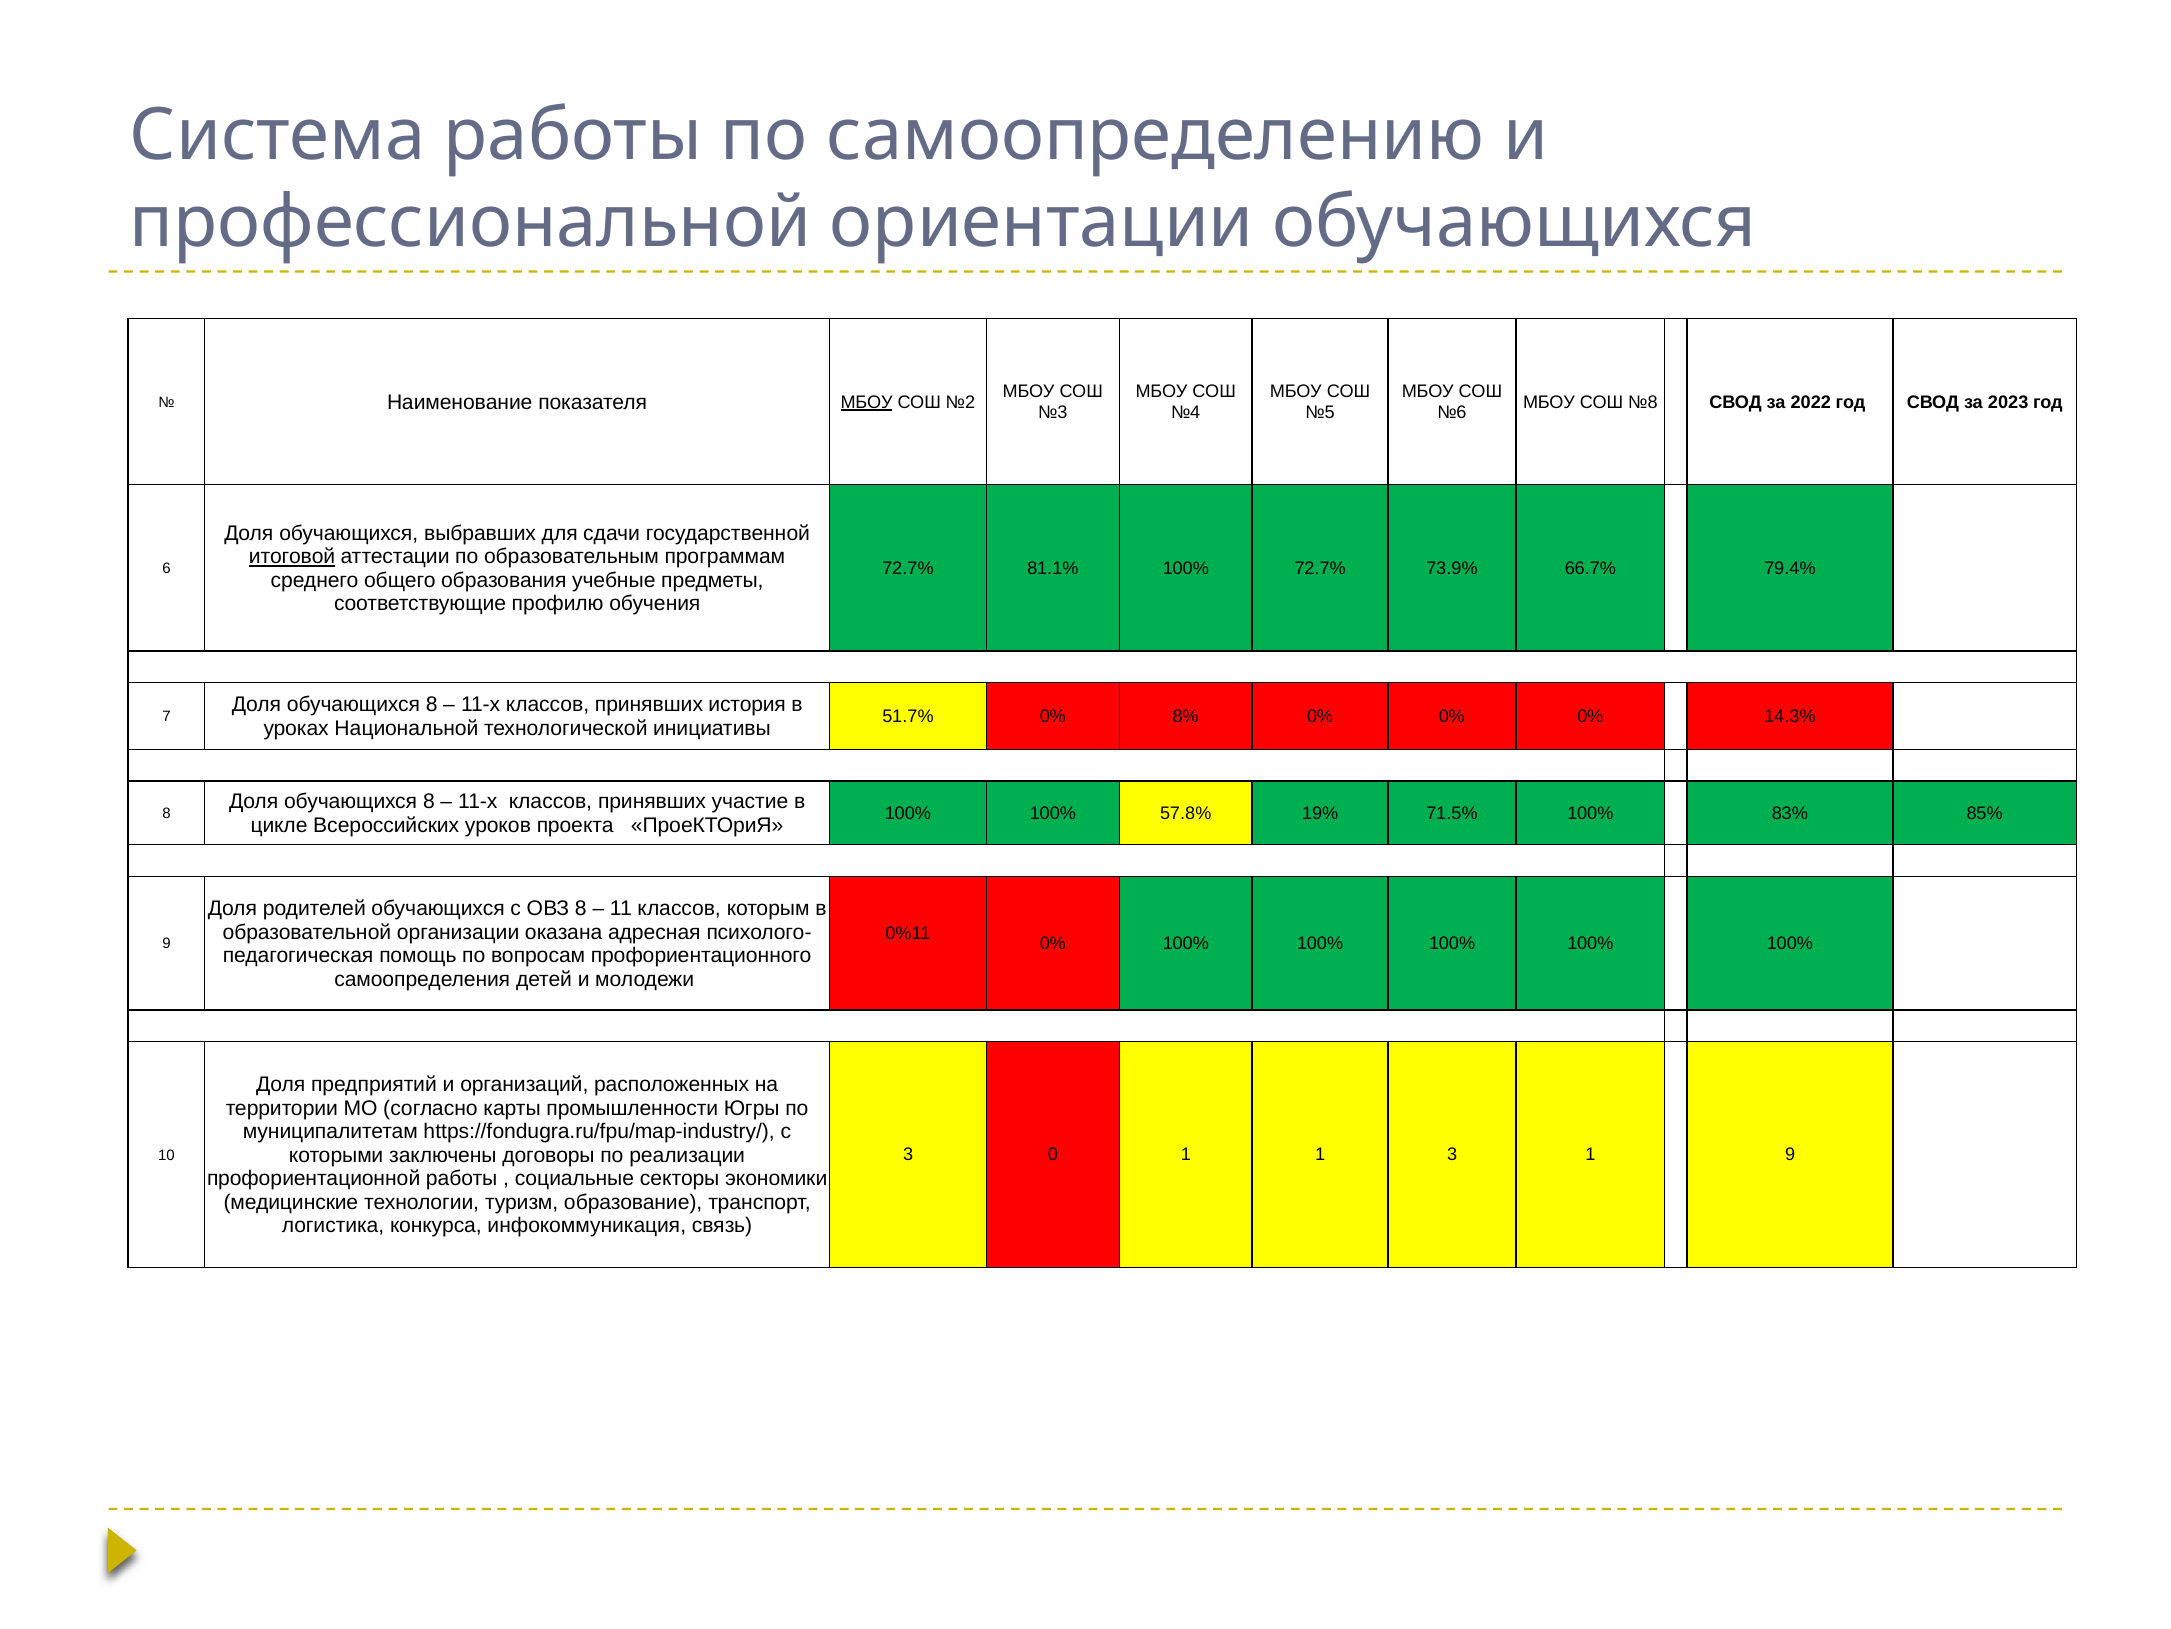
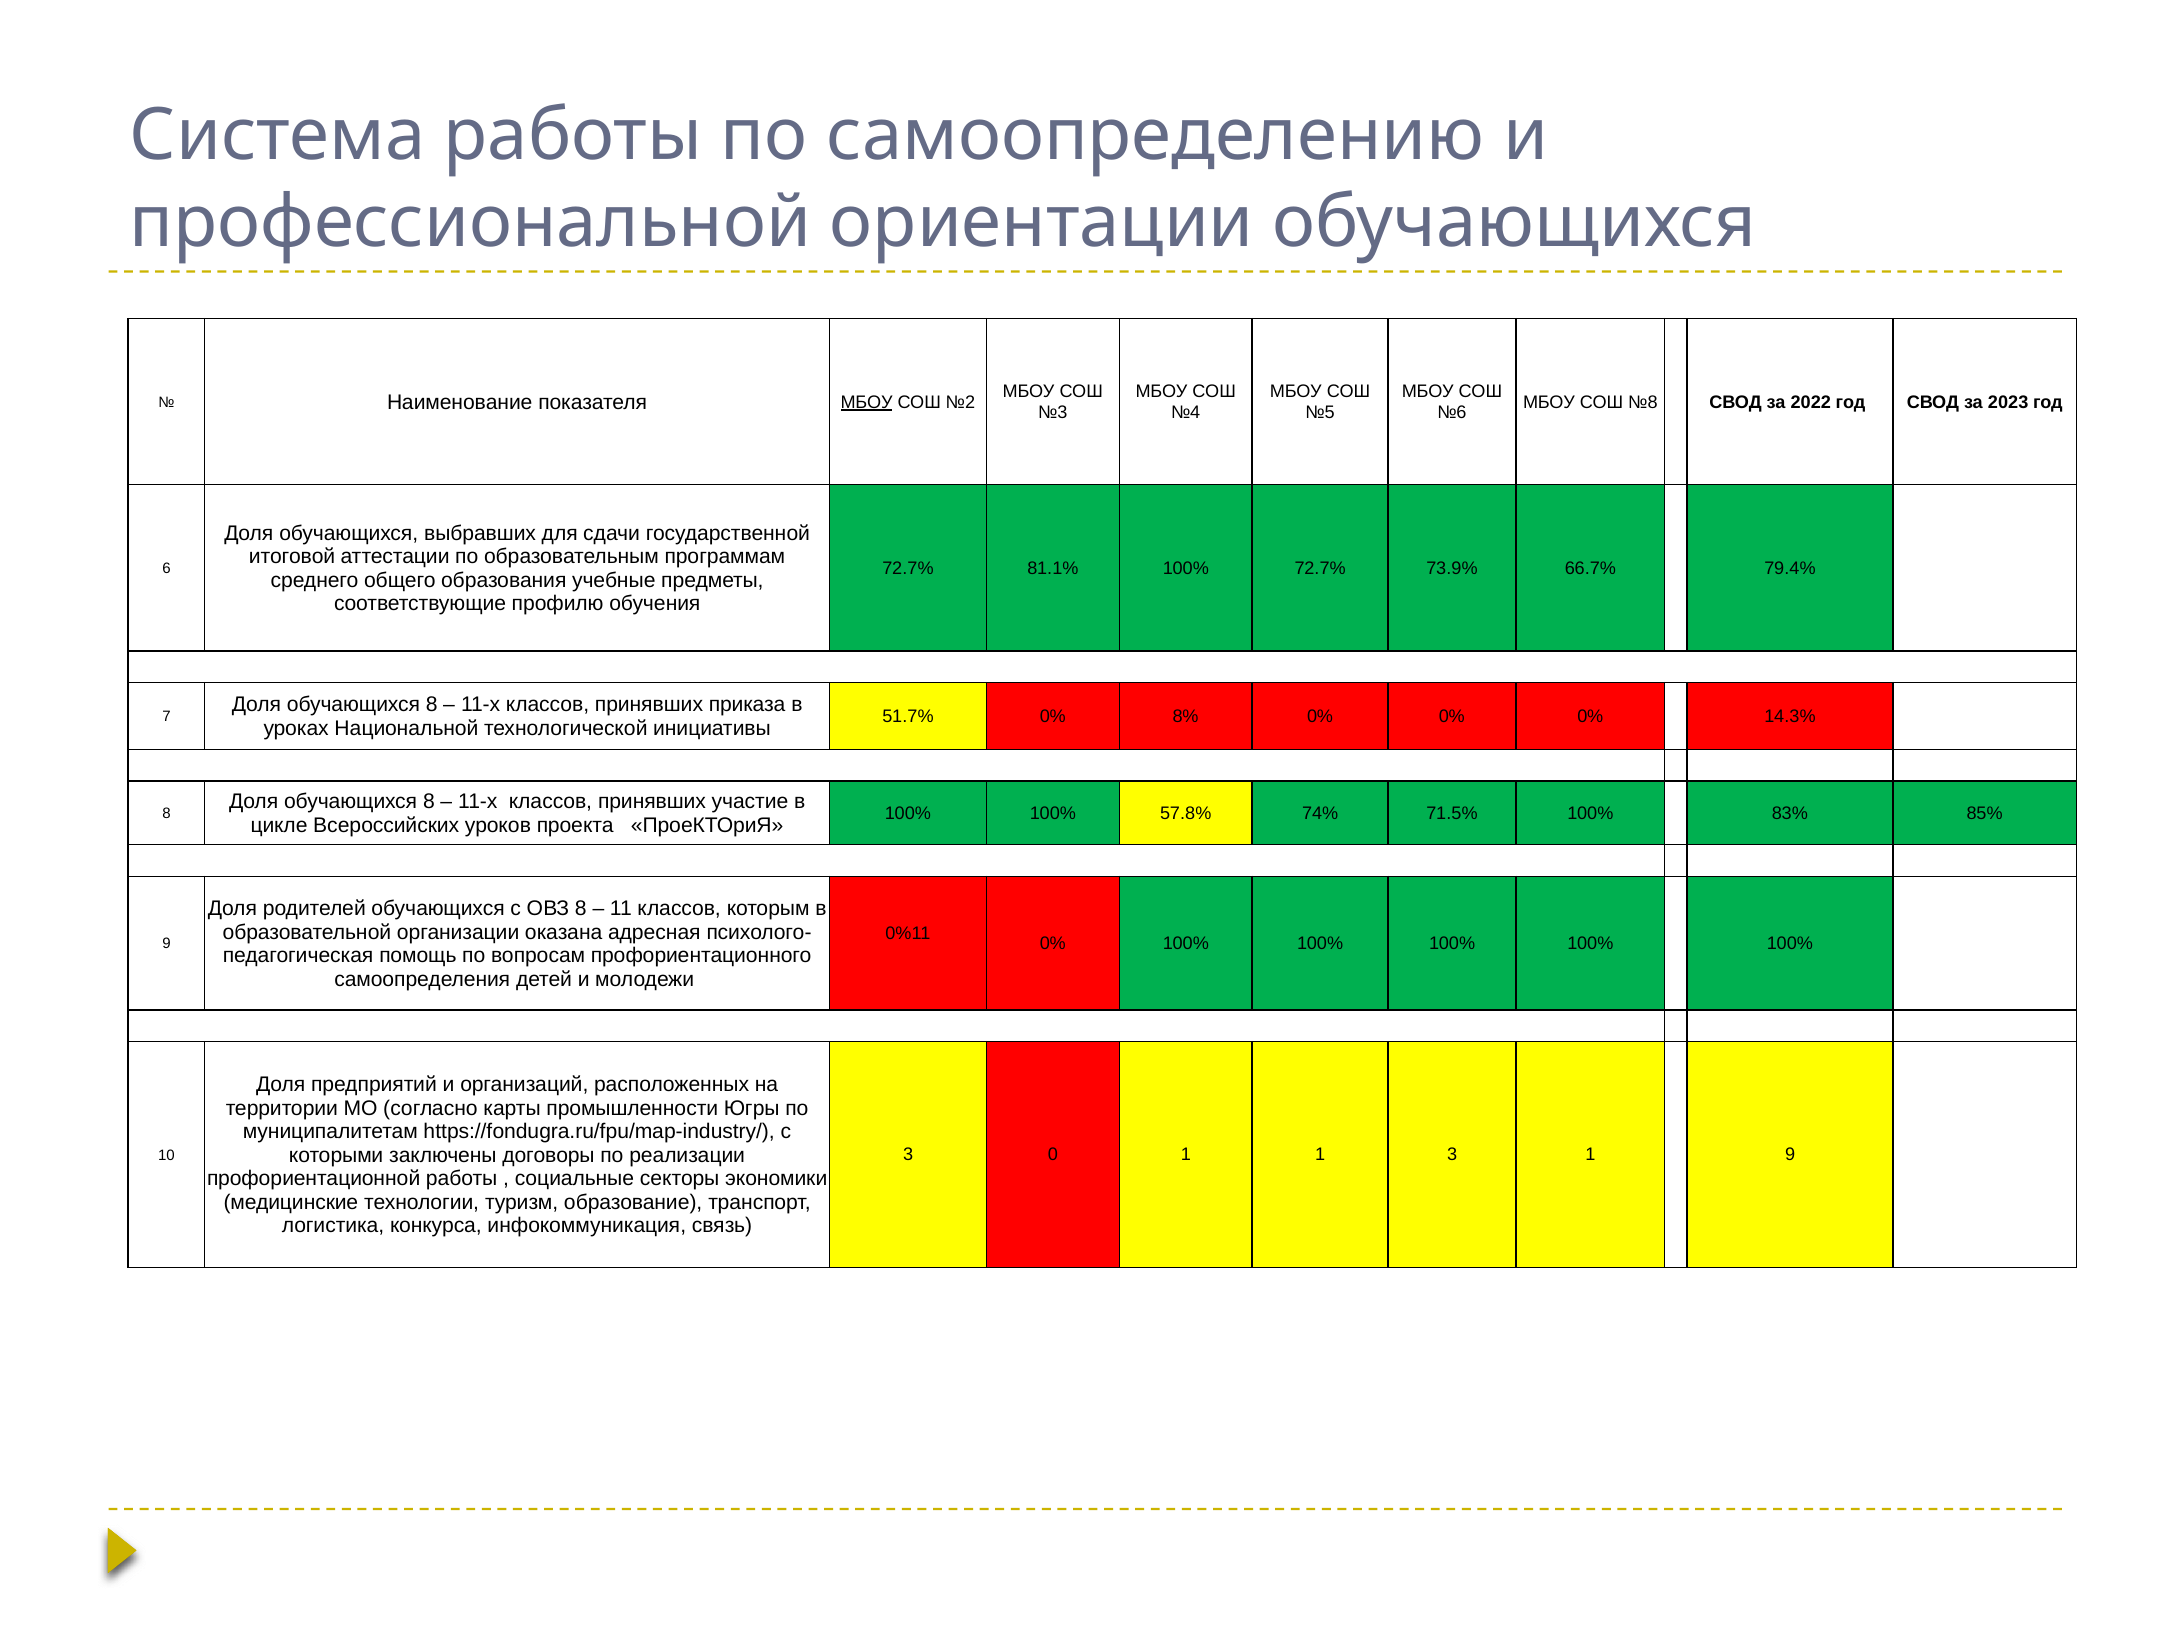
итоговой underline: present -> none (292, 557)
история: история -> приказа (747, 705)
19%: 19% -> 74% (1320, 813)
